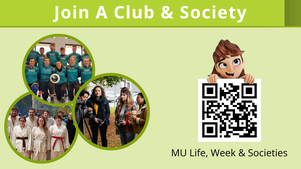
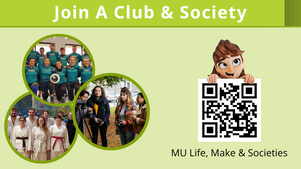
Week: Week -> Make (223, 153)
